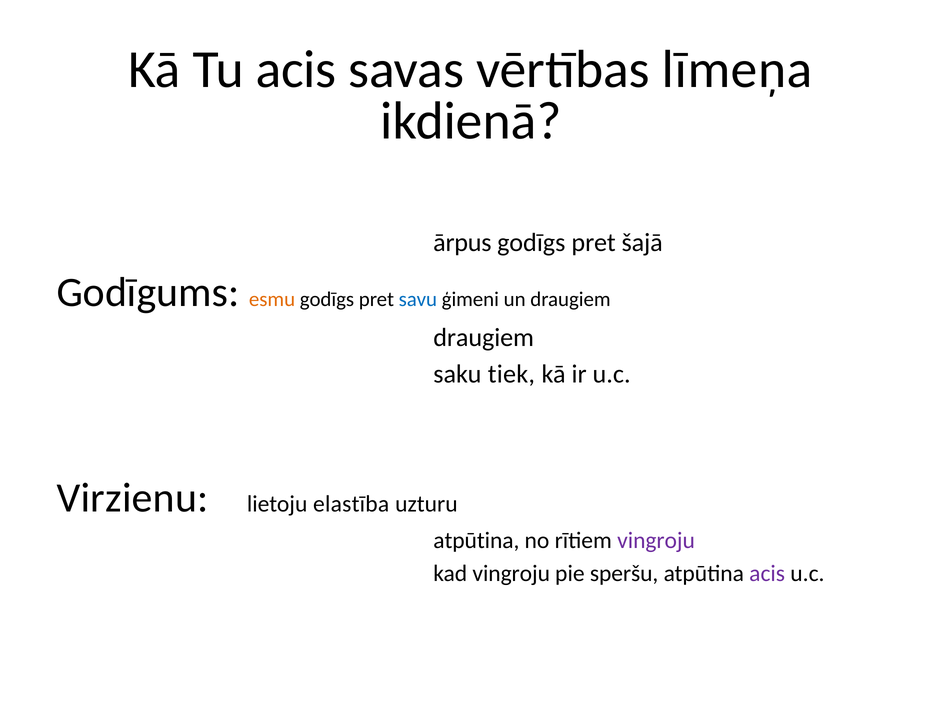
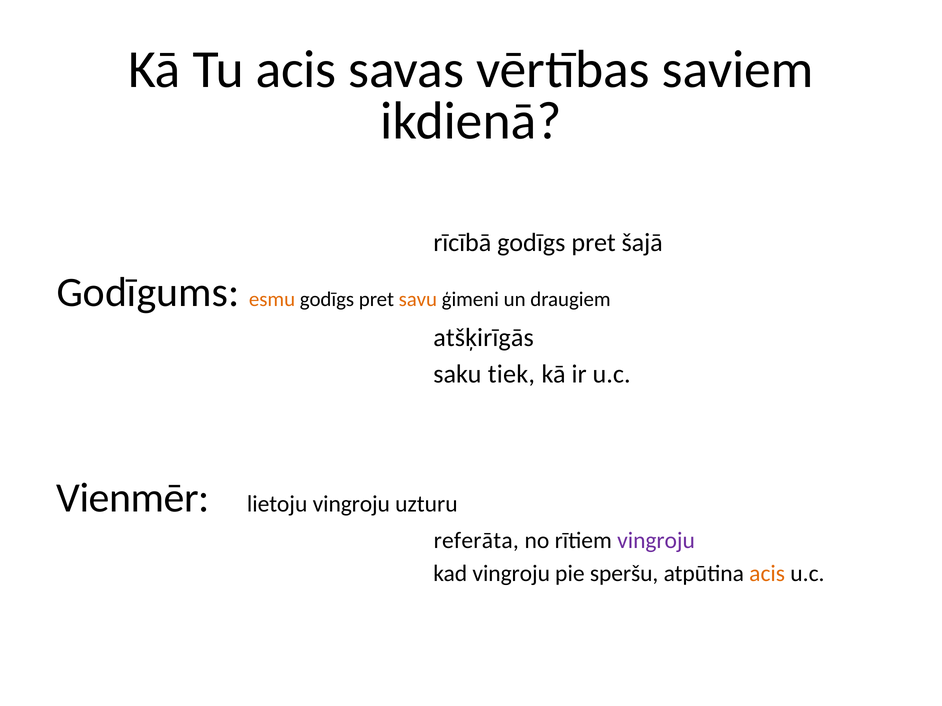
līmeņa: līmeņa -> saviem (738, 69)
ārpus: ārpus -> rīcībā (462, 243)
savu colour: blue -> orange (418, 300)
draugiem: draugiem -> atšķirīgās (484, 338)
Virzienu: Virzienu -> Vienmēr (133, 498)
lietoju elastība: elastība -> vingroju (351, 504)
atpūtina: atpūtina -> referāta (476, 541)
acis colour: purple -> orange (767, 574)
